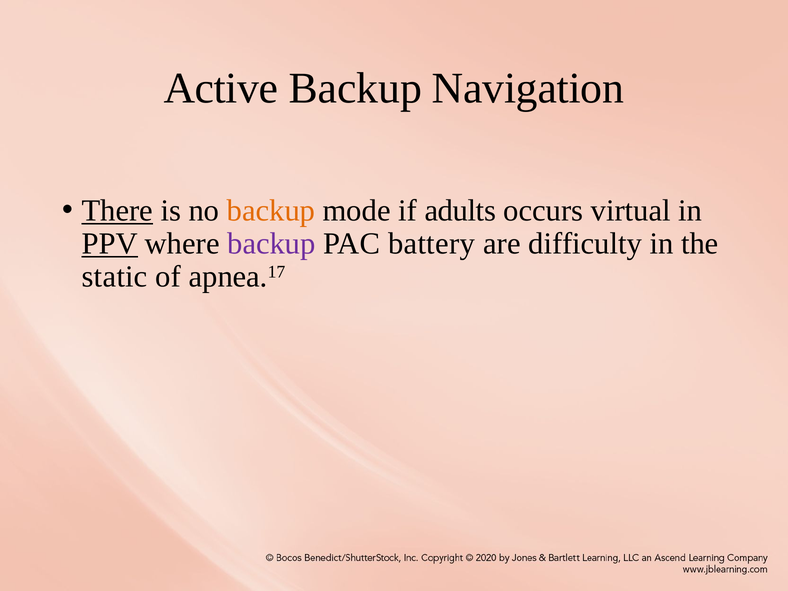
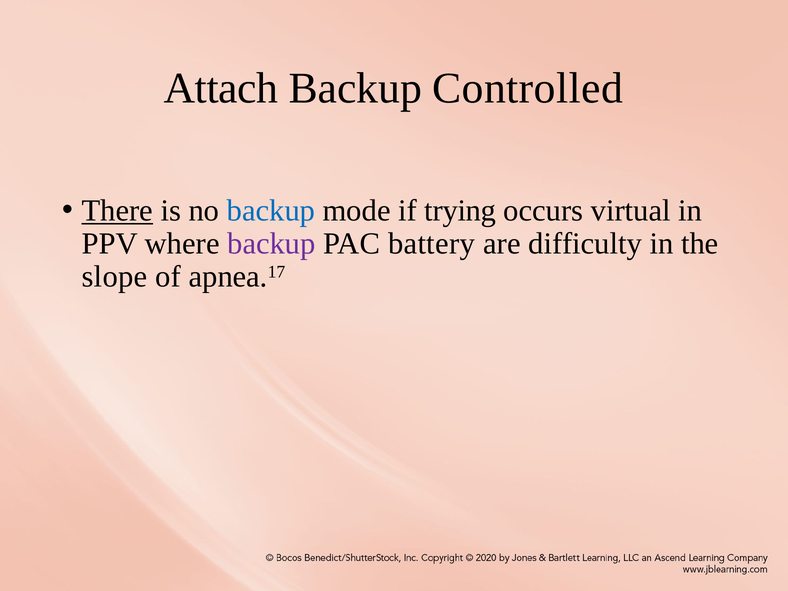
Active: Active -> Attach (221, 88)
Navigation: Navigation -> Controlled (528, 88)
backup colour: orange -> blue (271, 210)
adults: adults -> trying (460, 210)
PPV underline: present -> none (110, 244)
static: static -> slope (115, 277)
